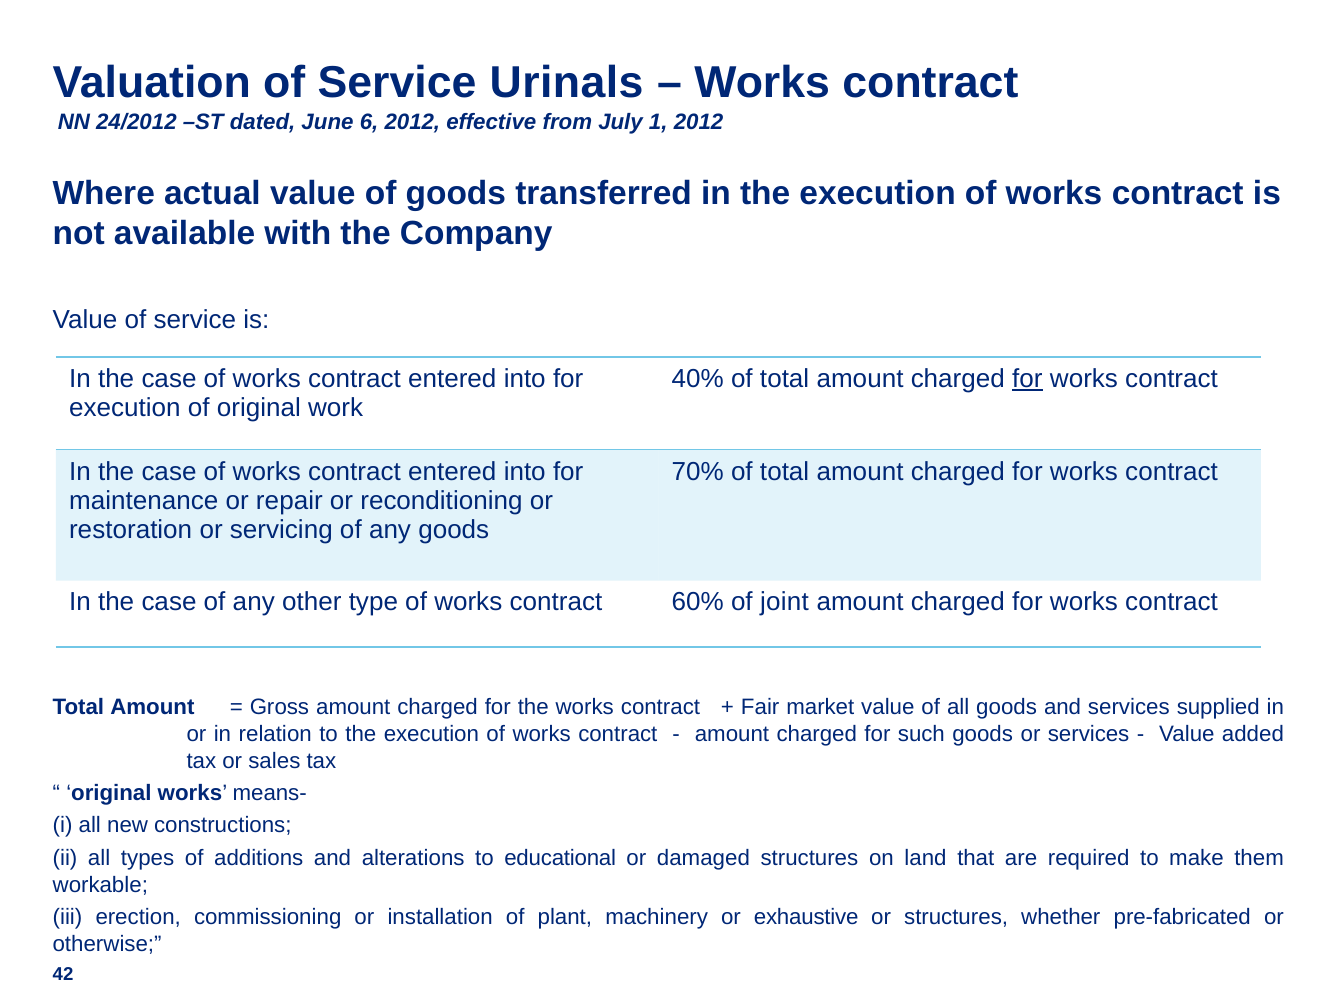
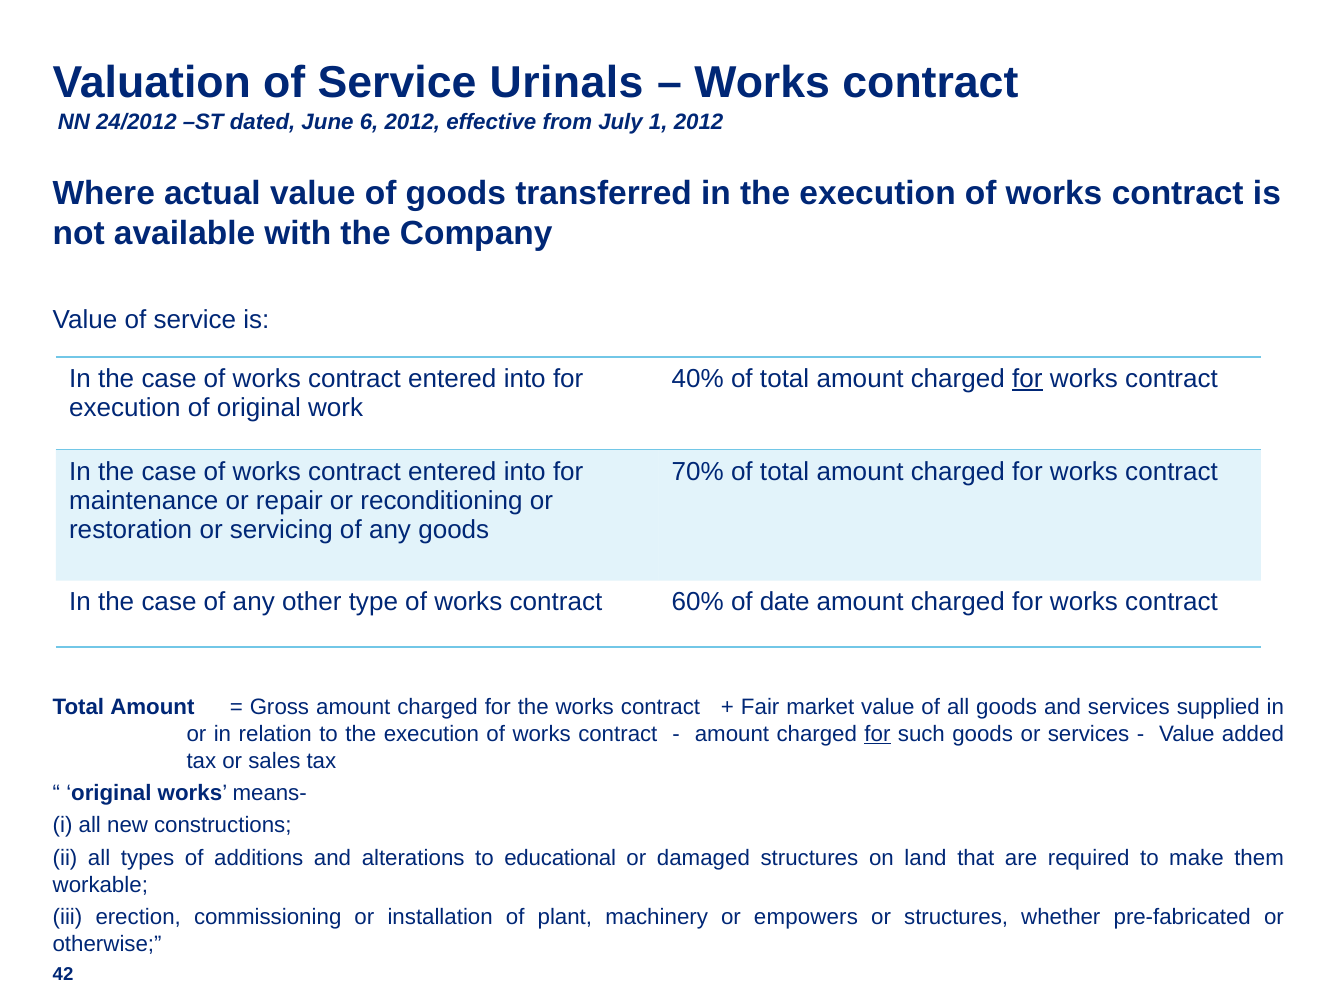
joint: joint -> date (785, 602)
for underline: none -> present (877, 734)
exhaustive: exhaustive -> empowers (806, 917)
